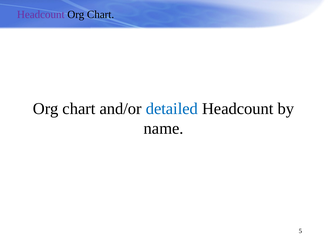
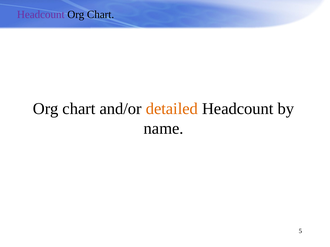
detailed colour: blue -> orange (172, 109)
